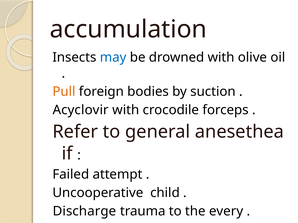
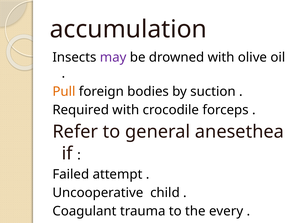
may colour: blue -> purple (113, 58)
Acyclovir: Acyclovir -> Required (81, 110)
Discharge: Discharge -> Coagulant (85, 212)
